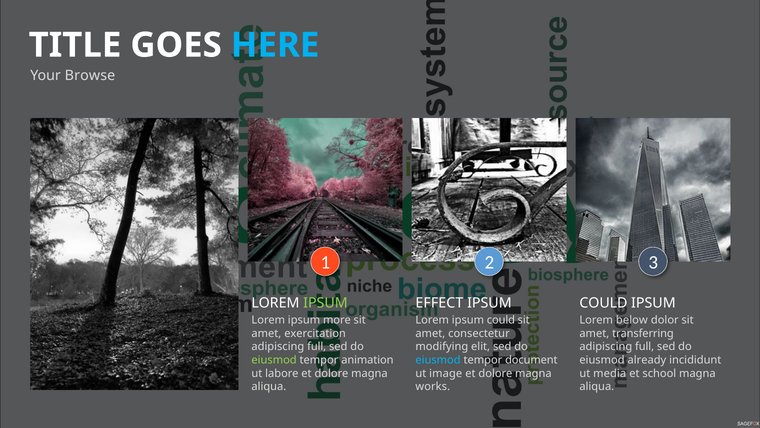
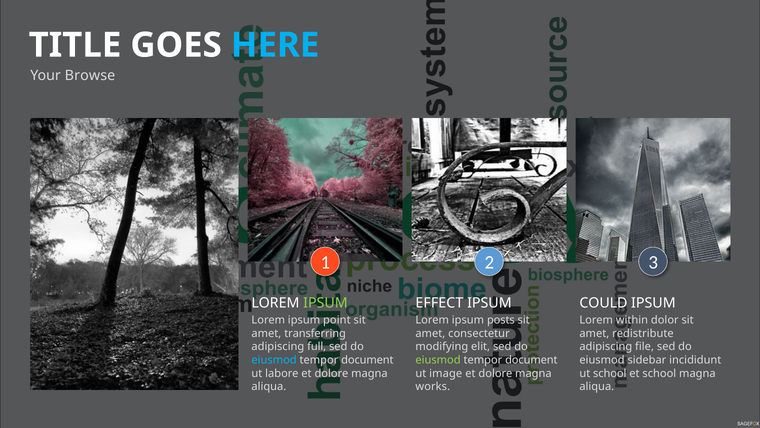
more: more -> point (337, 320)
ipsum could: could -> posts (501, 320)
below: below -> within (632, 320)
exercitation: exercitation -> transferring (315, 333)
transferring: transferring -> redistribute (643, 333)
full: full -> file (645, 346)
eiusmod colour: light green -> light blue (274, 360)
animation: animation -> document (367, 360)
eiusmod colour: light blue -> light green (438, 360)
already: already -> sidebar (647, 360)
ut media: media -> school (610, 373)
